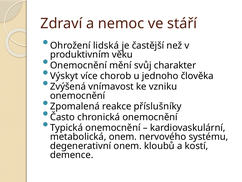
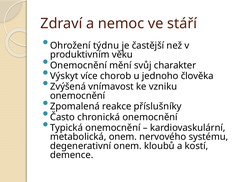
lidská: lidská -> týdnu (106, 45)
